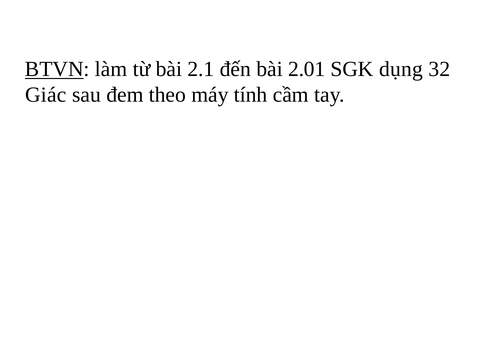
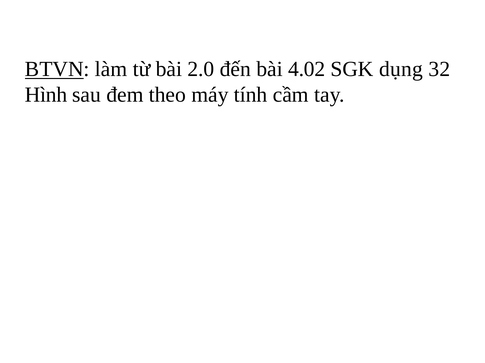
2.1: 2.1 -> 2.0 (201, 69)
2.01: 2.01 -> 4.02 (307, 69)
Giác: Giác -> Hình (46, 95)
